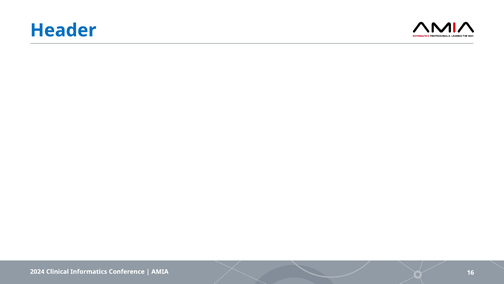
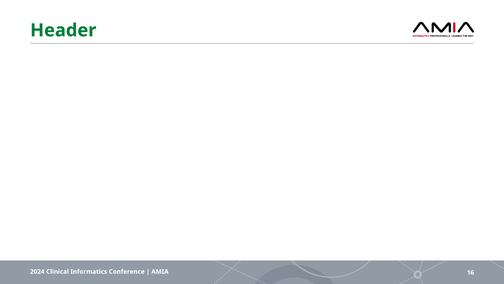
Header colour: blue -> green (63, 30)
